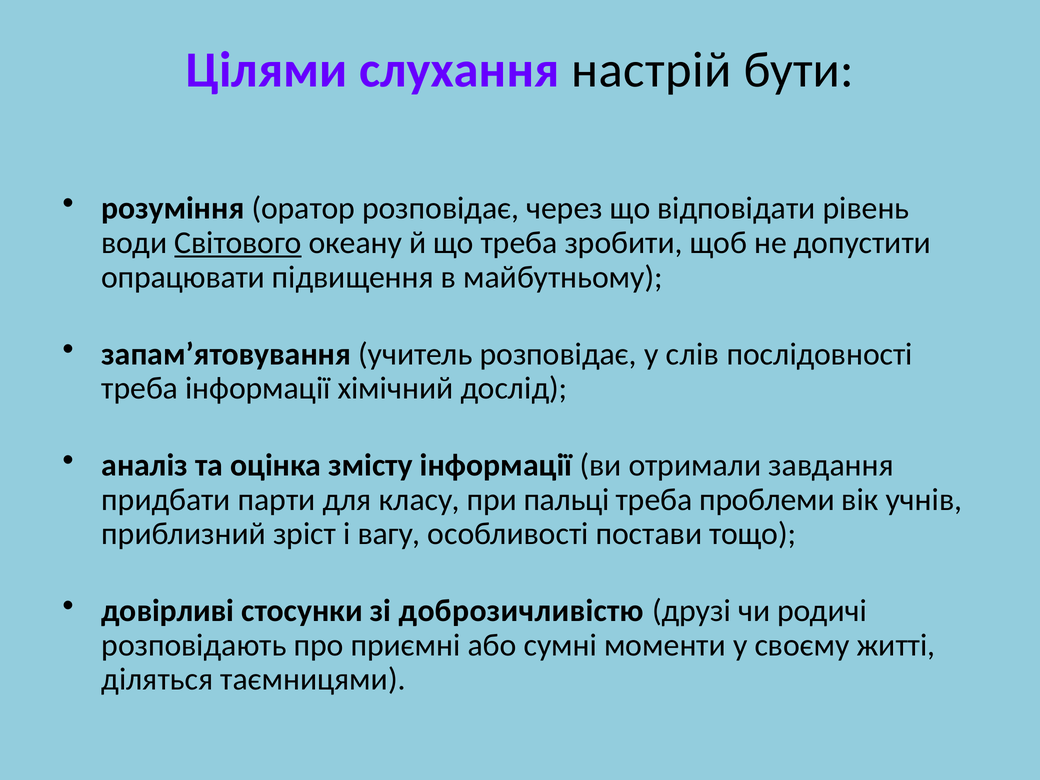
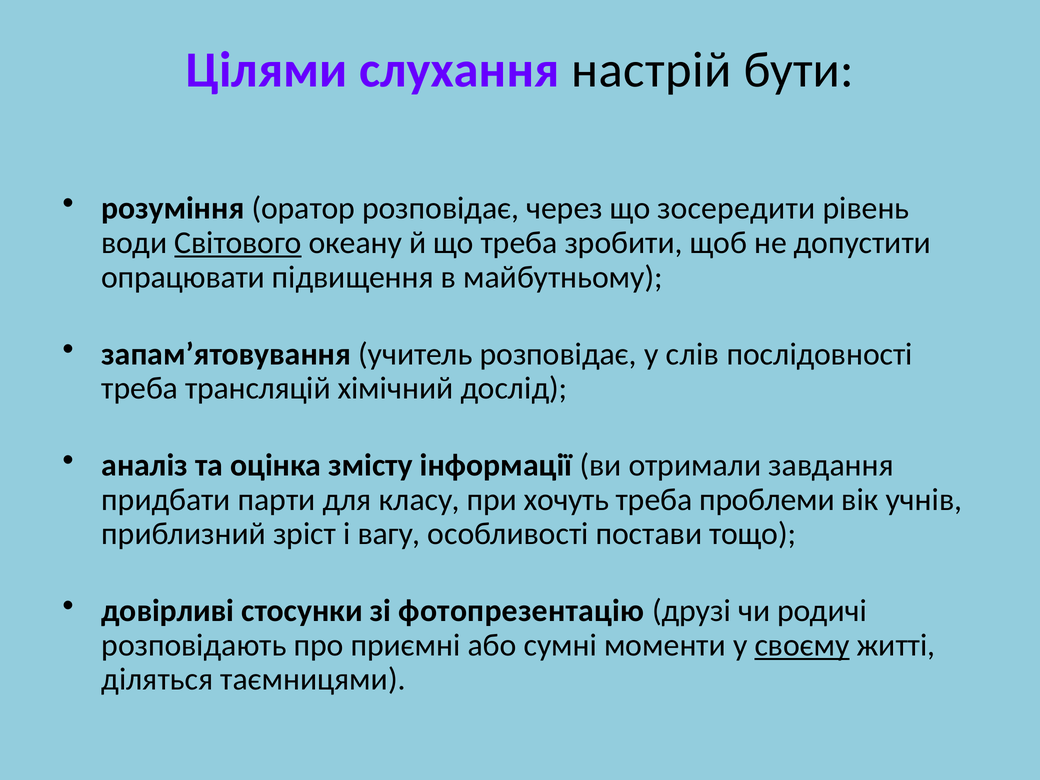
відповідати: відповідати -> зосередити (736, 208)
треба інформації: інформації -> трансляцій (258, 388)
пальці: пальці -> хочуть (566, 500)
доброзичливістю: доброзичливістю -> фотопрезентацію (521, 611)
своєму underline: none -> present (802, 645)
